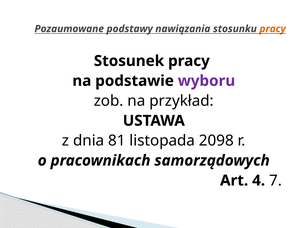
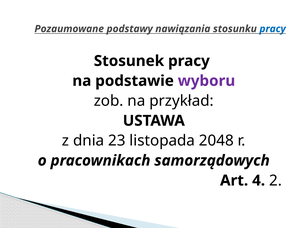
pracy colour: orange -> blue (273, 29)
81: 81 -> 23 (117, 141)
2098: 2098 -> 2048 (216, 141)
7: 7 -> 2 (275, 180)
